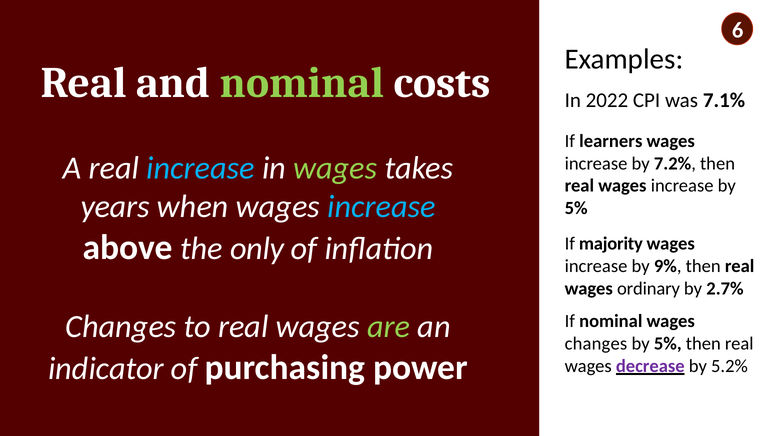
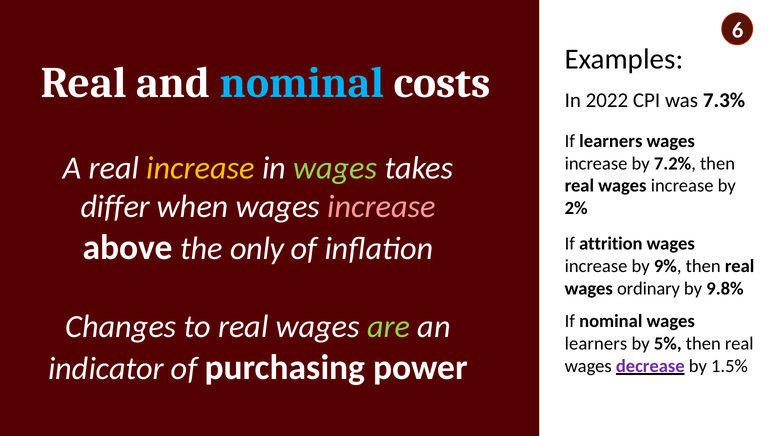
nominal colour: light green -> light blue (302, 83)
7.1%: 7.1% -> 7.3% (724, 100)
increase colour: light blue -> yellow (201, 168)
years: years -> differ (115, 207)
increase colour: light blue -> pink (381, 207)
5%: 5% -> 2% (576, 208)
majority: majority -> attrition (611, 244)
2.7%: 2.7% -> 9.8% (725, 288)
changes: changes -> learners (596, 344)
5.2%: 5.2% -> 1.5% (729, 366)
